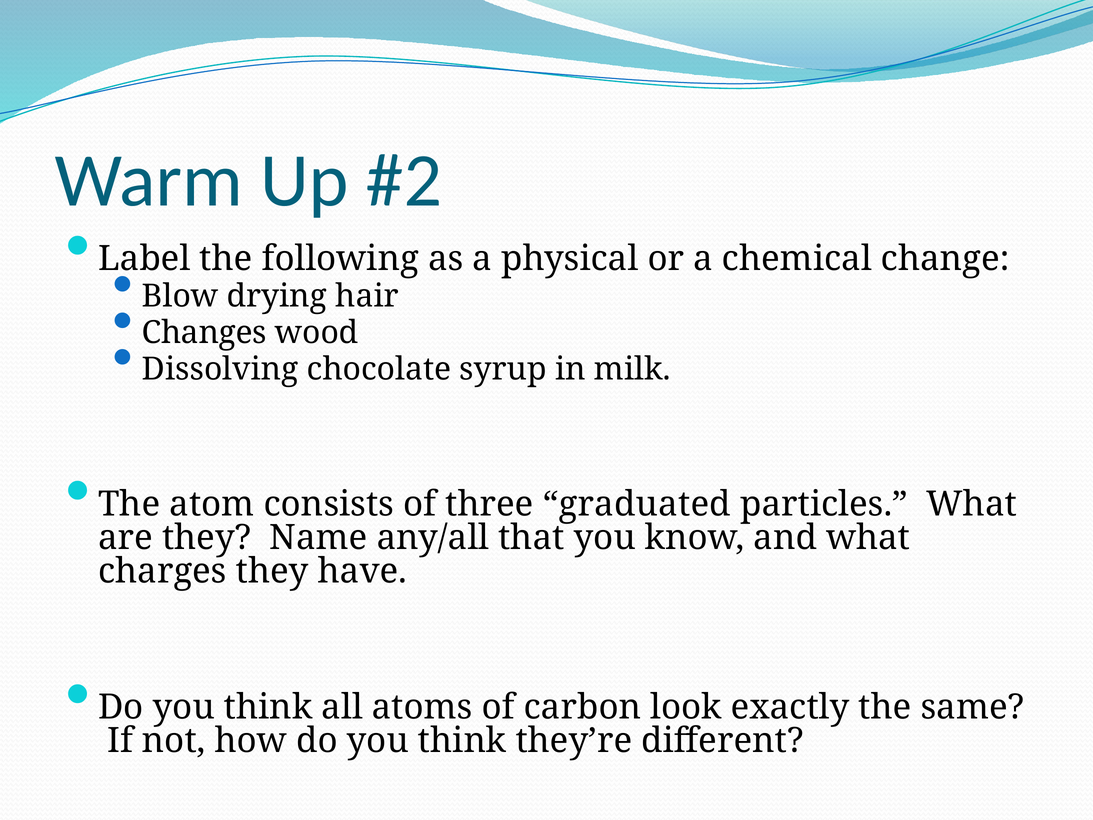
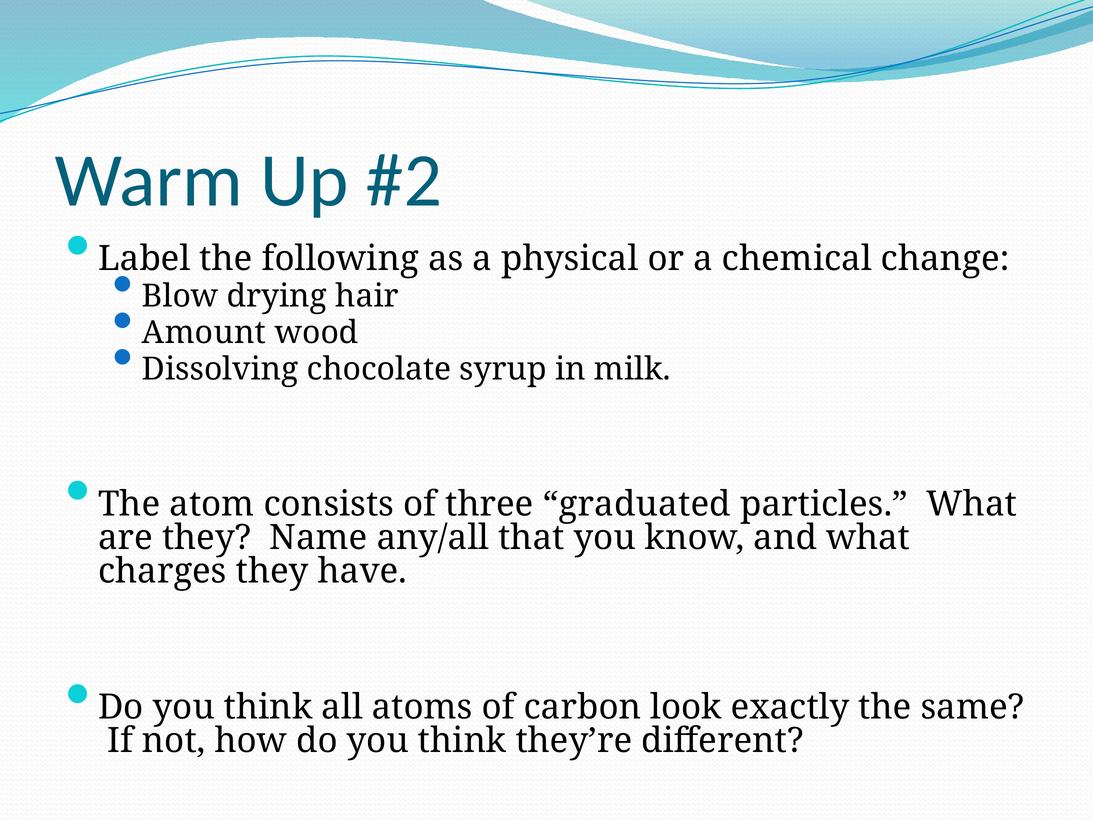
Changes: Changes -> Amount (204, 332)
